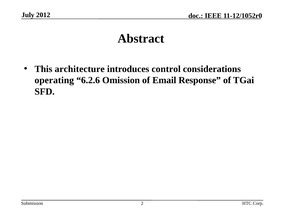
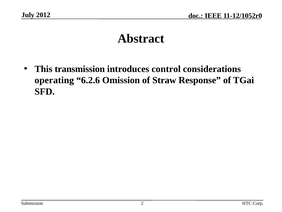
architecture: architecture -> transmission (80, 69)
Email: Email -> Straw (164, 80)
